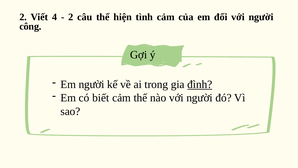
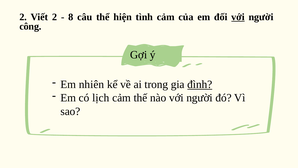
Viết 4: 4 -> 2 (55, 17)
2: 2 -> 8 (71, 17)
với underline: none -> present (238, 17)
Em người: người -> nhiên (91, 84)
biết: biết -> lịch (101, 98)
